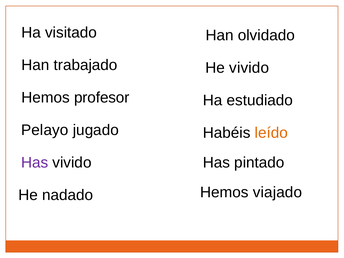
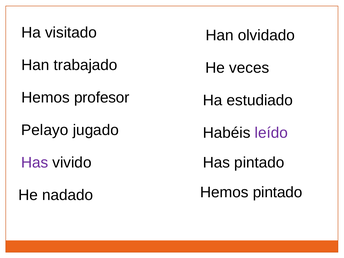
He vivido: vivido -> veces (249, 68)
leído colour: orange -> purple (271, 133)
Hemos viajado: viajado -> pintado (278, 192)
